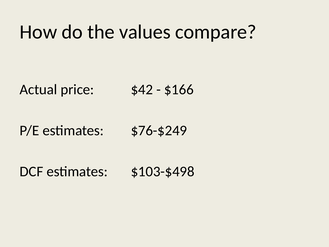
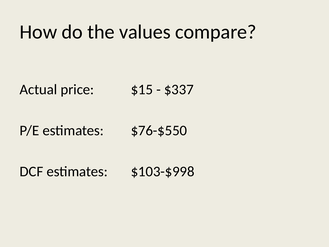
$42: $42 -> $15 (142, 89)
$166: $166 -> $337 (179, 89)
$76-$249: $76-$249 -> $76-$550 (159, 130)
$103-$498: $103-$498 -> $103-$998 (163, 171)
